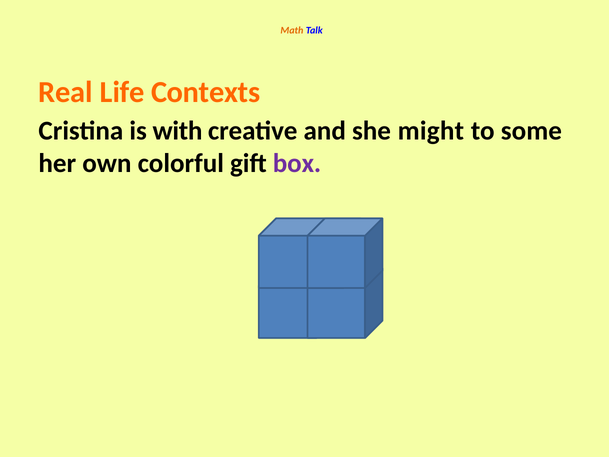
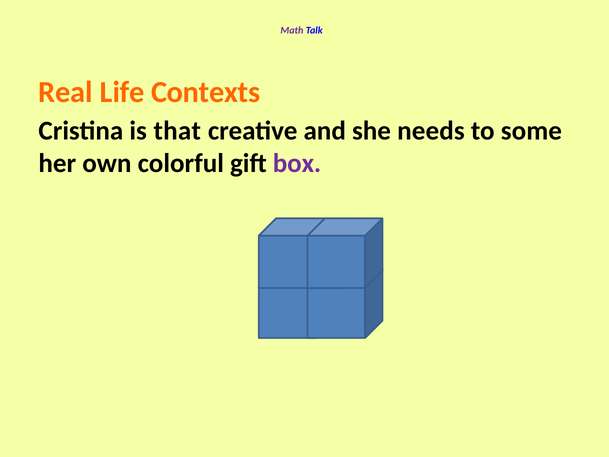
Math colour: orange -> purple (292, 30)
with: with -> that (177, 131)
might: might -> needs (431, 131)
